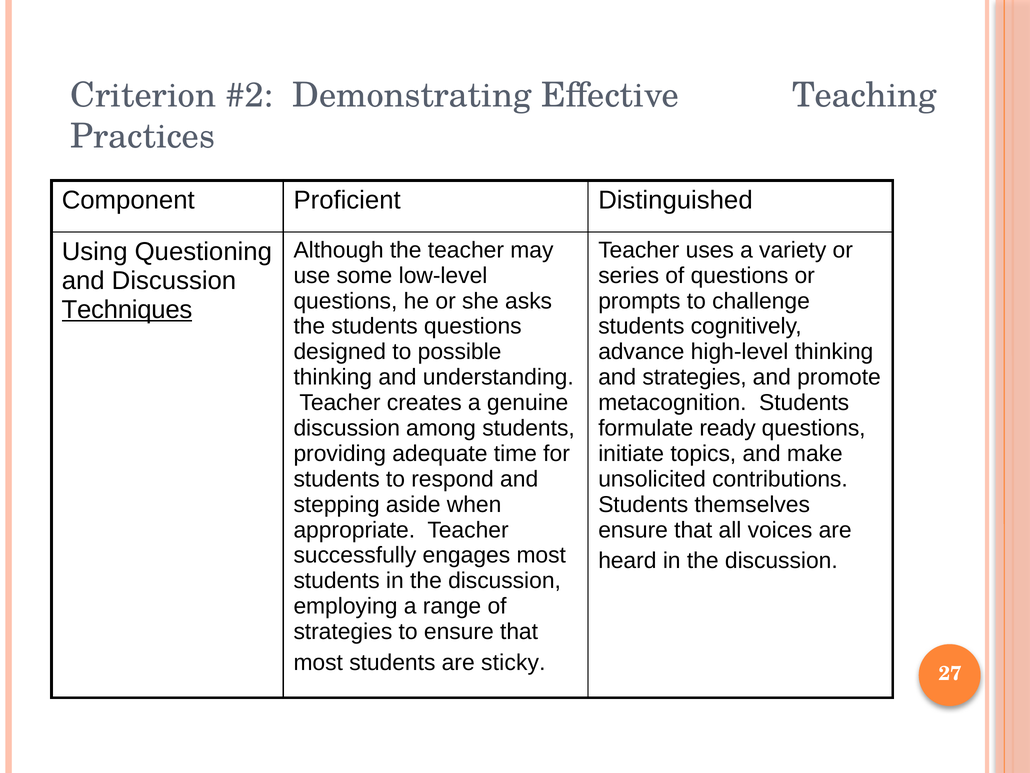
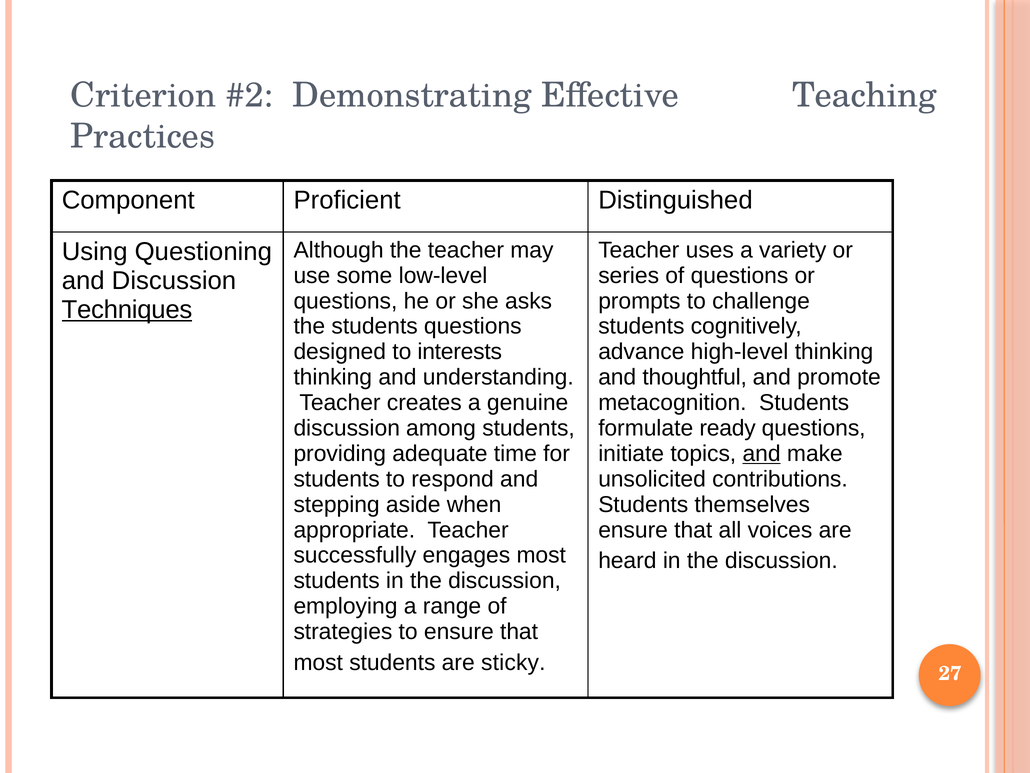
possible: possible -> interests (460, 352)
and strategies: strategies -> thoughtful (695, 377)
and underline: none -> present (762, 453)
